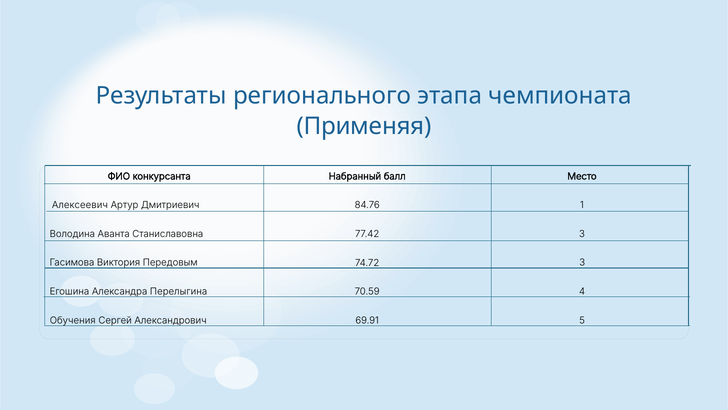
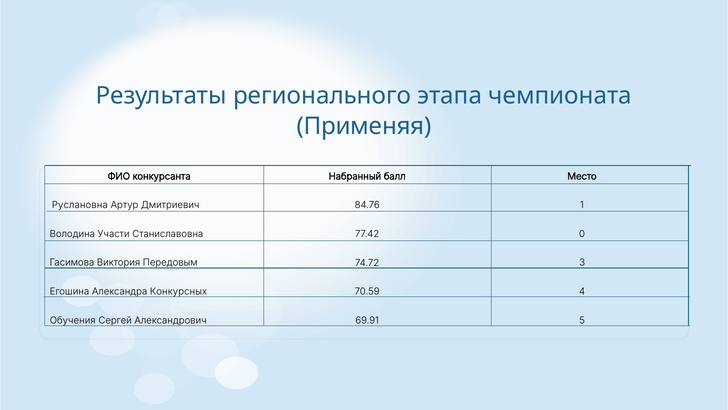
Алексеевич: Алексеевич -> Руслановна (80, 205)
Аванта: Аванта -> Участи (114, 234)
77.42 3: 3 -> 0 (582, 234)
Перелыгина: Перелыгина -> Конкурсных (179, 291)
